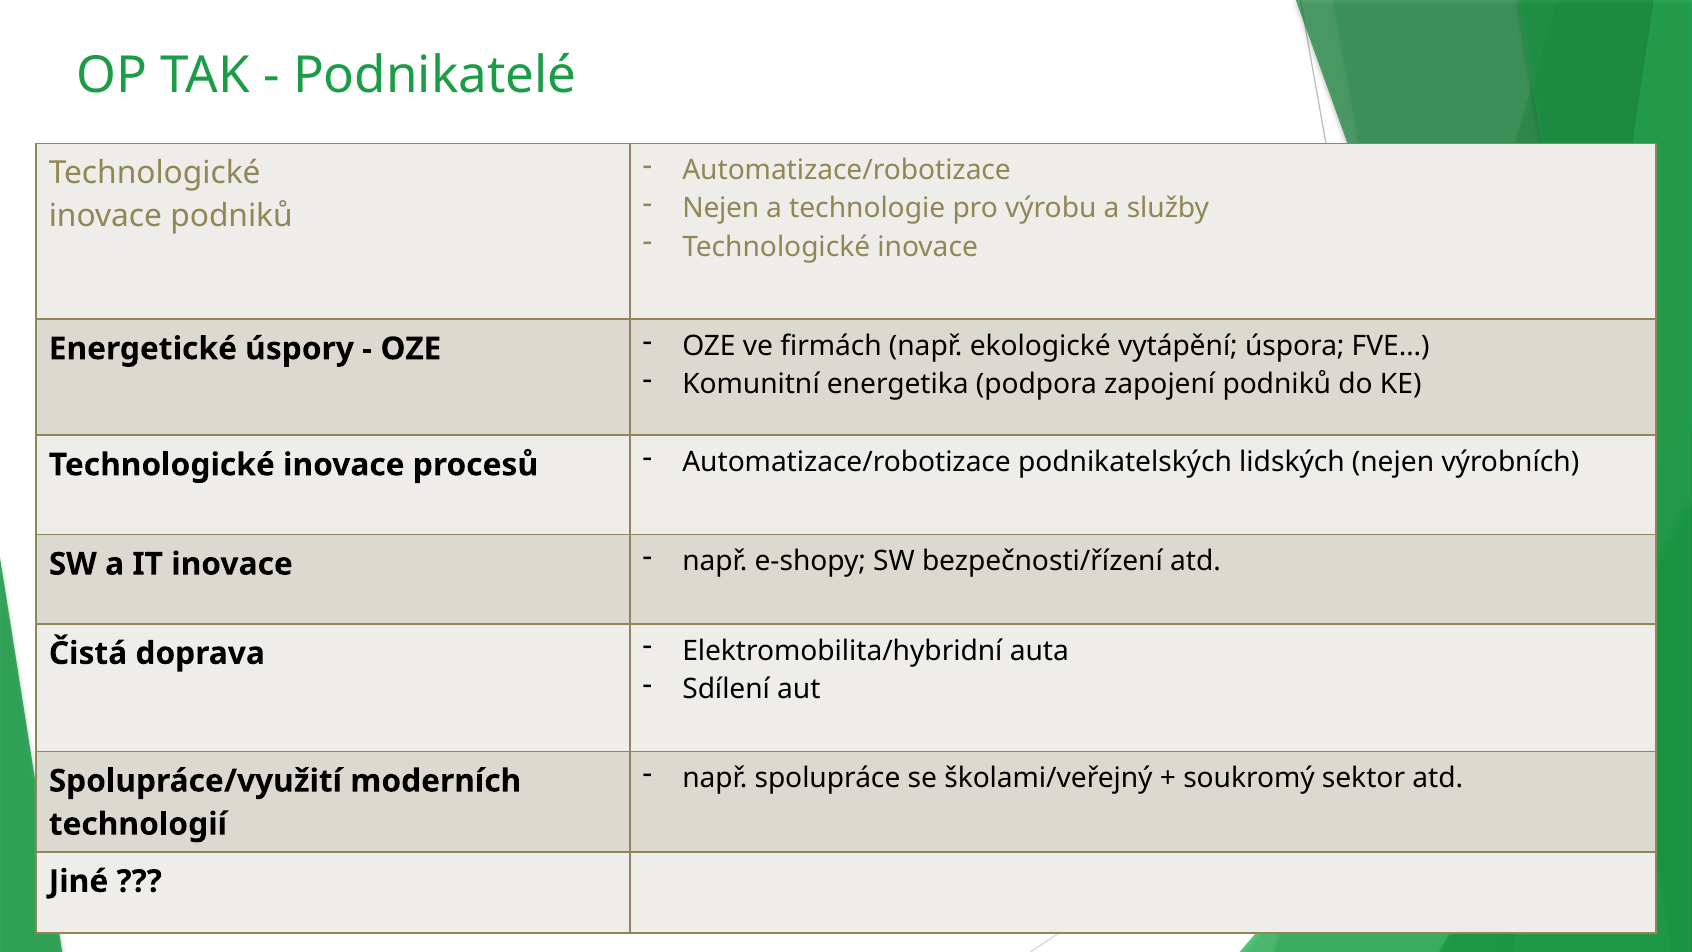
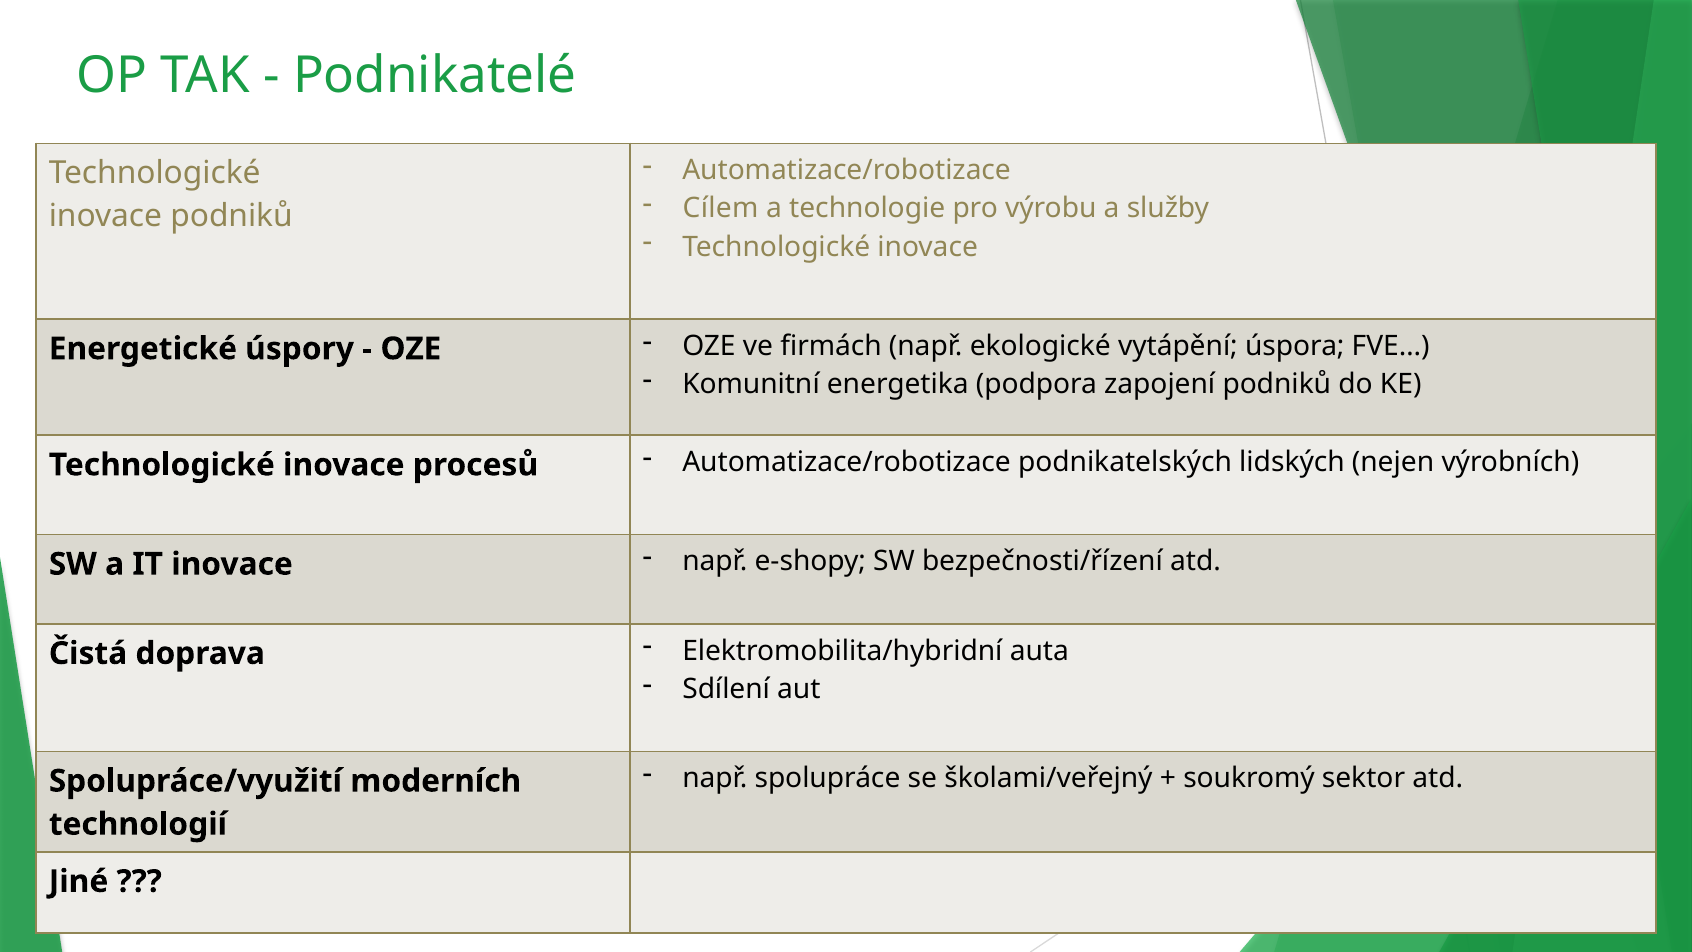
Nejen: Nejen -> Cílem (721, 209)
